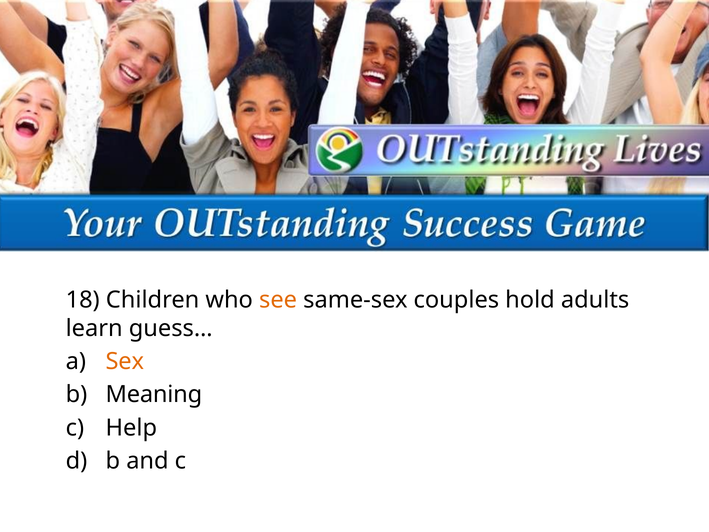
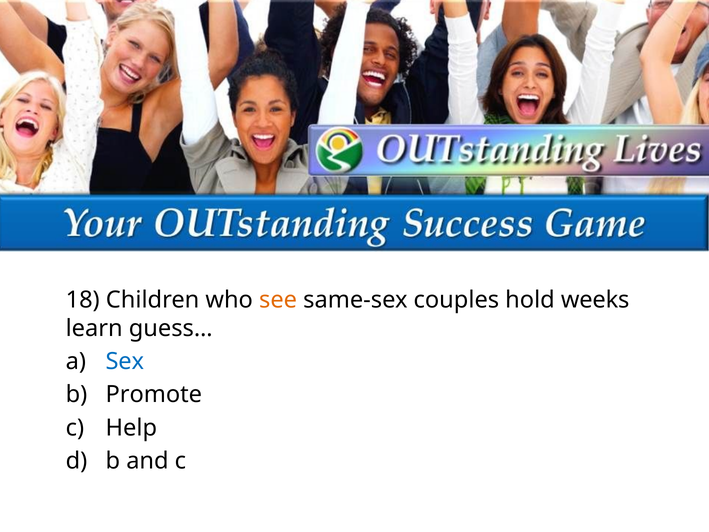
adults: adults -> weeks (595, 300)
Sex colour: orange -> blue (125, 361)
Meaning: Meaning -> Promote (154, 394)
